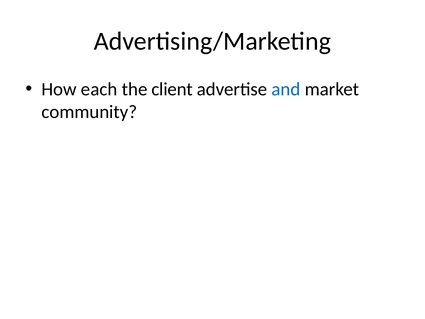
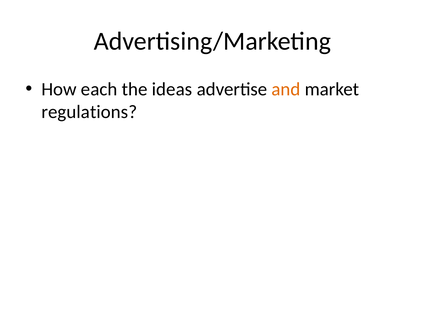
client: client -> ideas (172, 89)
and colour: blue -> orange (286, 89)
community: community -> regulations (89, 112)
